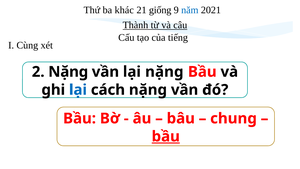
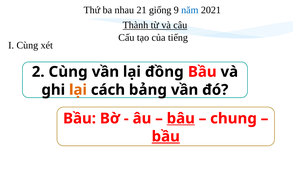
khác: khác -> nhau (124, 10)
2 Nặng: Nặng -> Cùng (68, 72)
lại nặng: nặng -> đồng (164, 72)
lại colour: blue -> orange (78, 90)
cách nặng: nặng -> bảng (148, 90)
bâu underline: none -> present (181, 118)
